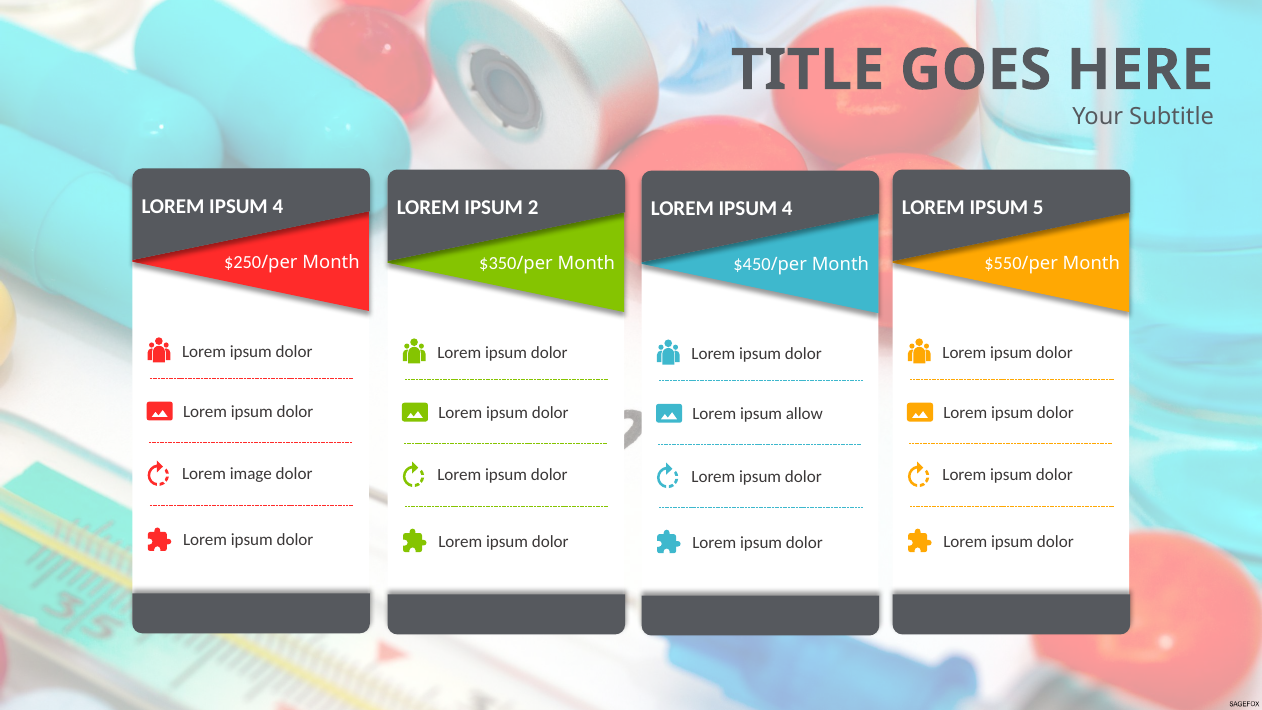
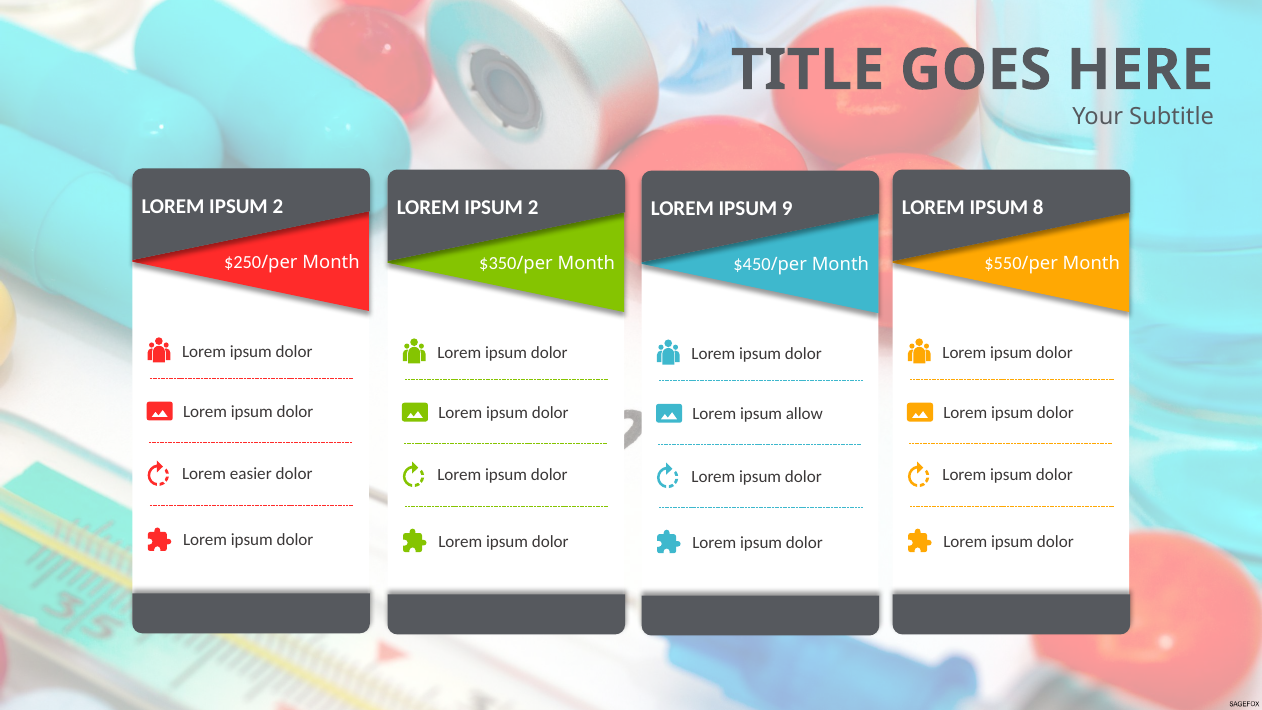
4: 4 -> 2 (278, 206)
5: 5 -> 8 (1038, 207)
4: 4 -> 9 (787, 209)
image: image -> easier (251, 474)
